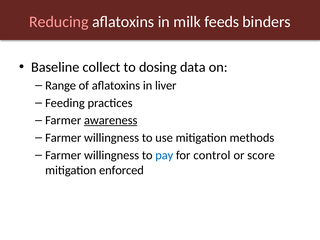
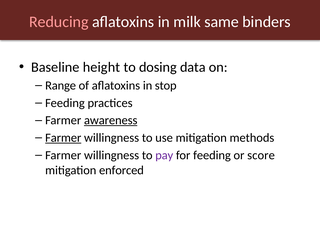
feeds: feeds -> same (222, 22)
collect: collect -> height (101, 67)
liver: liver -> stop (166, 85)
Farmer underline: none -> present (63, 138)
pay colour: blue -> purple (164, 155)
for control: control -> feeding (212, 155)
